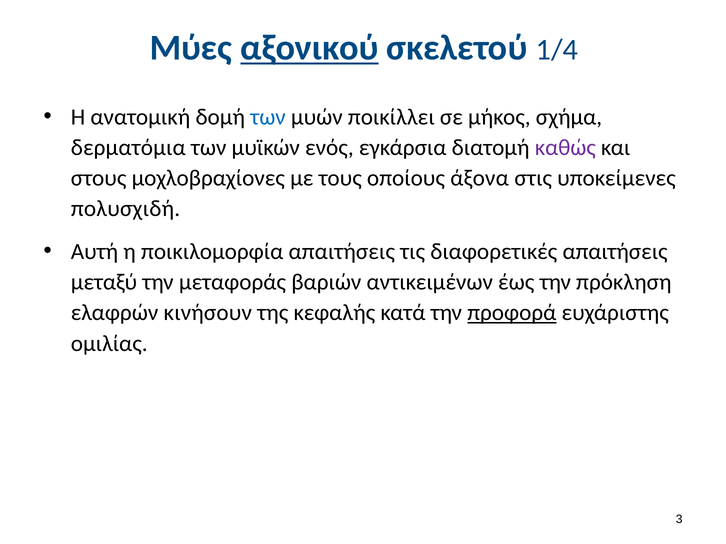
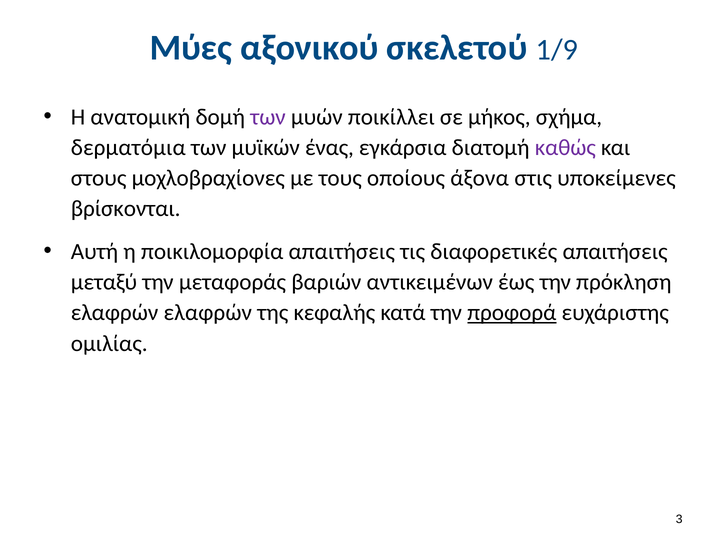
αξονικού underline: present -> none (309, 48)
1/4: 1/4 -> 1/9 (557, 50)
των colour: blue -> purple (268, 117)
ενός: ενός -> ένας (329, 148)
πολυσχιδή: πολυσχιδή -> βρίσκονται (126, 209)
ελαφρών κινήσουν: κινήσουν -> ελαφρών (208, 313)
